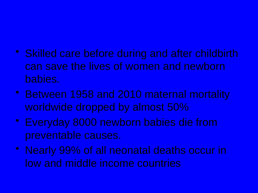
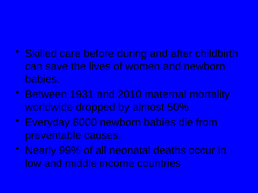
1958: 1958 -> 1931 (82, 95)
